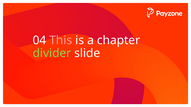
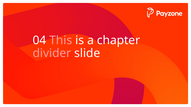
divider colour: light green -> pink (52, 53)
